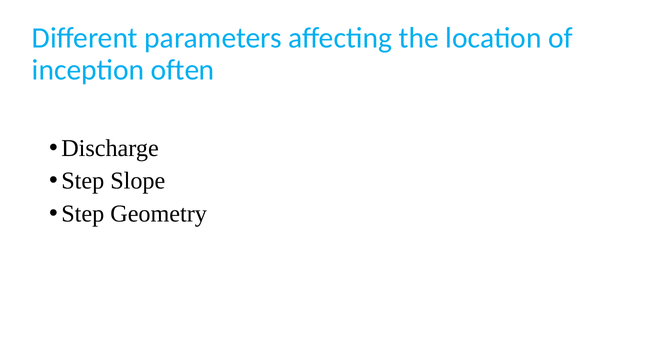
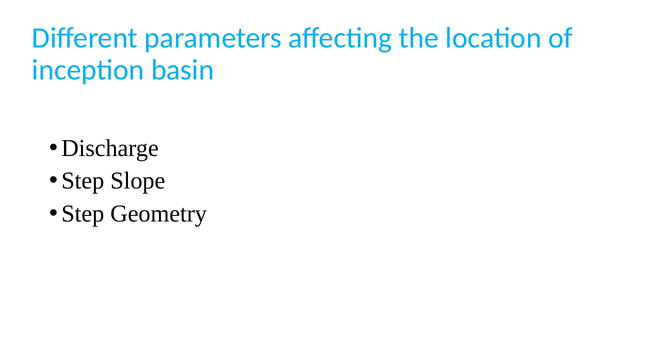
often: often -> basin (183, 70)
